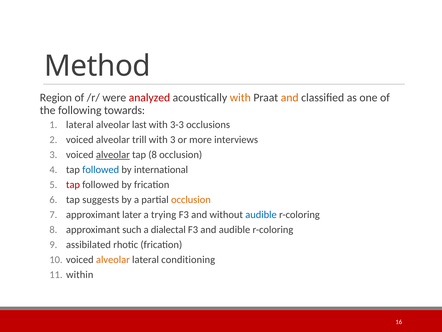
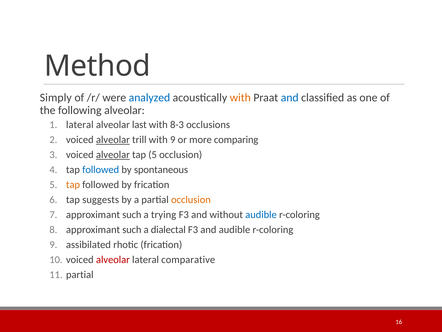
Region: Region -> Simply (56, 98)
analyzed colour: red -> blue (149, 98)
and colour: orange -> blue (290, 98)
following towards: towards -> alveolar (124, 110)
3-3: 3-3 -> 8-3 (177, 125)
alveolar underline: none -> present (113, 140)
with 3: 3 -> 9 (173, 140)
interviews: interviews -> comparing (236, 140)
tap 8: 8 -> 5 (153, 155)
international: international -> spontaneous (161, 170)
tap colour: red -> orange (73, 185)
later: later -> such (132, 214)
alveolar colour: orange -> red (113, 259)
conditioning: conditioning -> comparative (188, 259)
within: within -> partial (80, 274)
